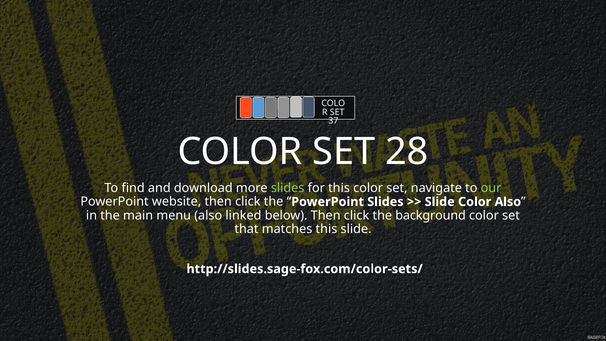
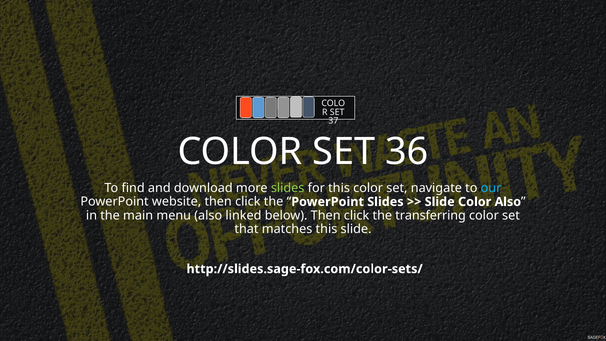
28: 28 -> 36 (407, 151)
our colour: light green -> light blue (491, 188)
background: background -> transferring (431, 215)
